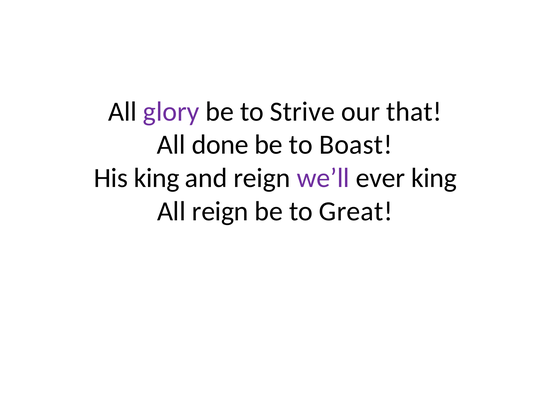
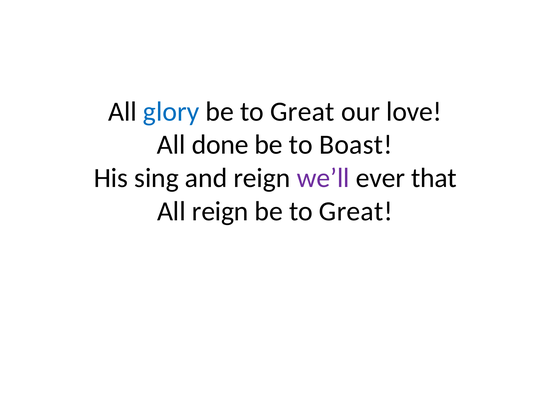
glory colour: purple -> blue (171, 111)
Strive: Strive -> Great (302, 111)
that: that -> love (414, 111)
His king: king -> sing (157, 178)
ever king: king -> that (434, 178)
